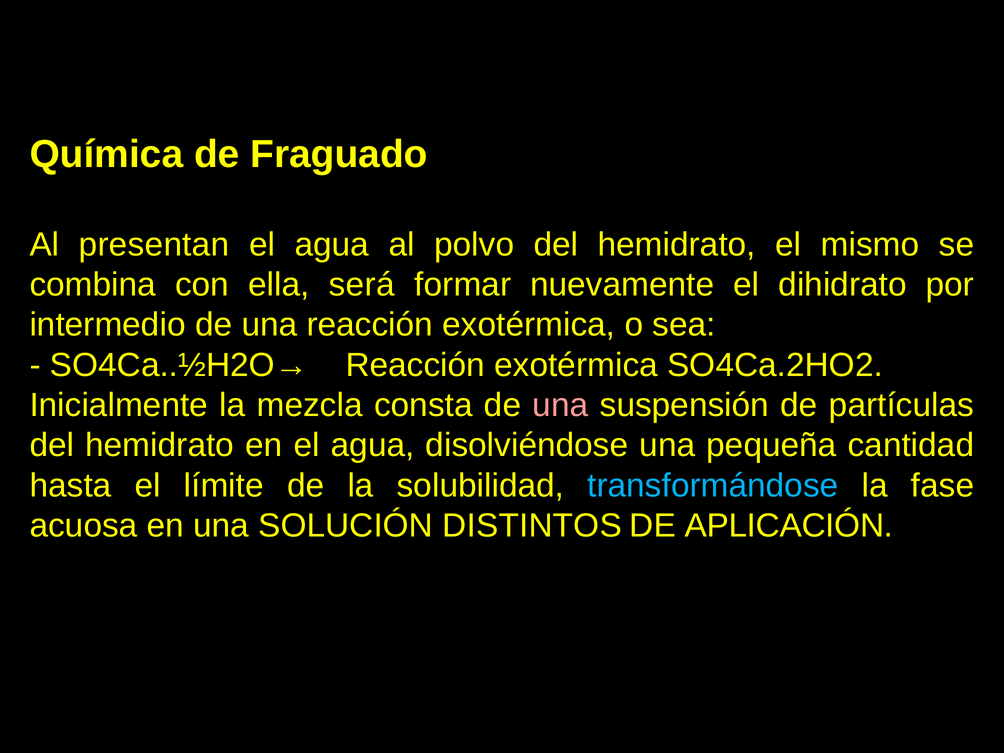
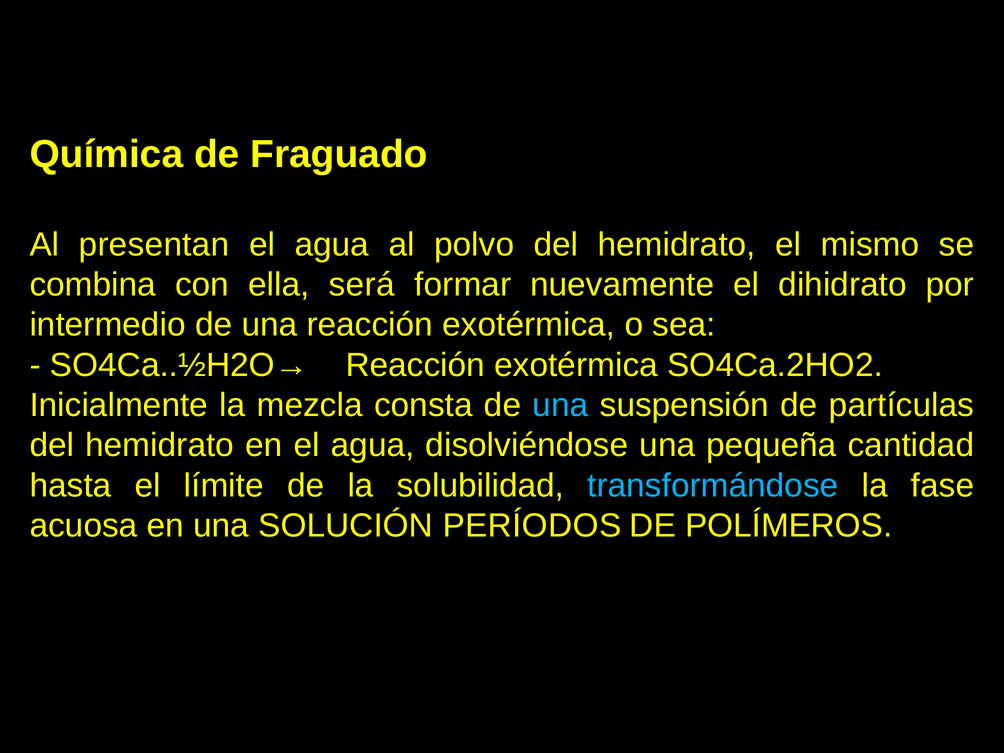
una colour: pink -> light blue (560, 405)
DISTINTOS: DISTINTOS -> PERÍODOS (532, 526)
APLICACIÓN: APLICACIÓN -> POLÍMEROS (789, 526)
